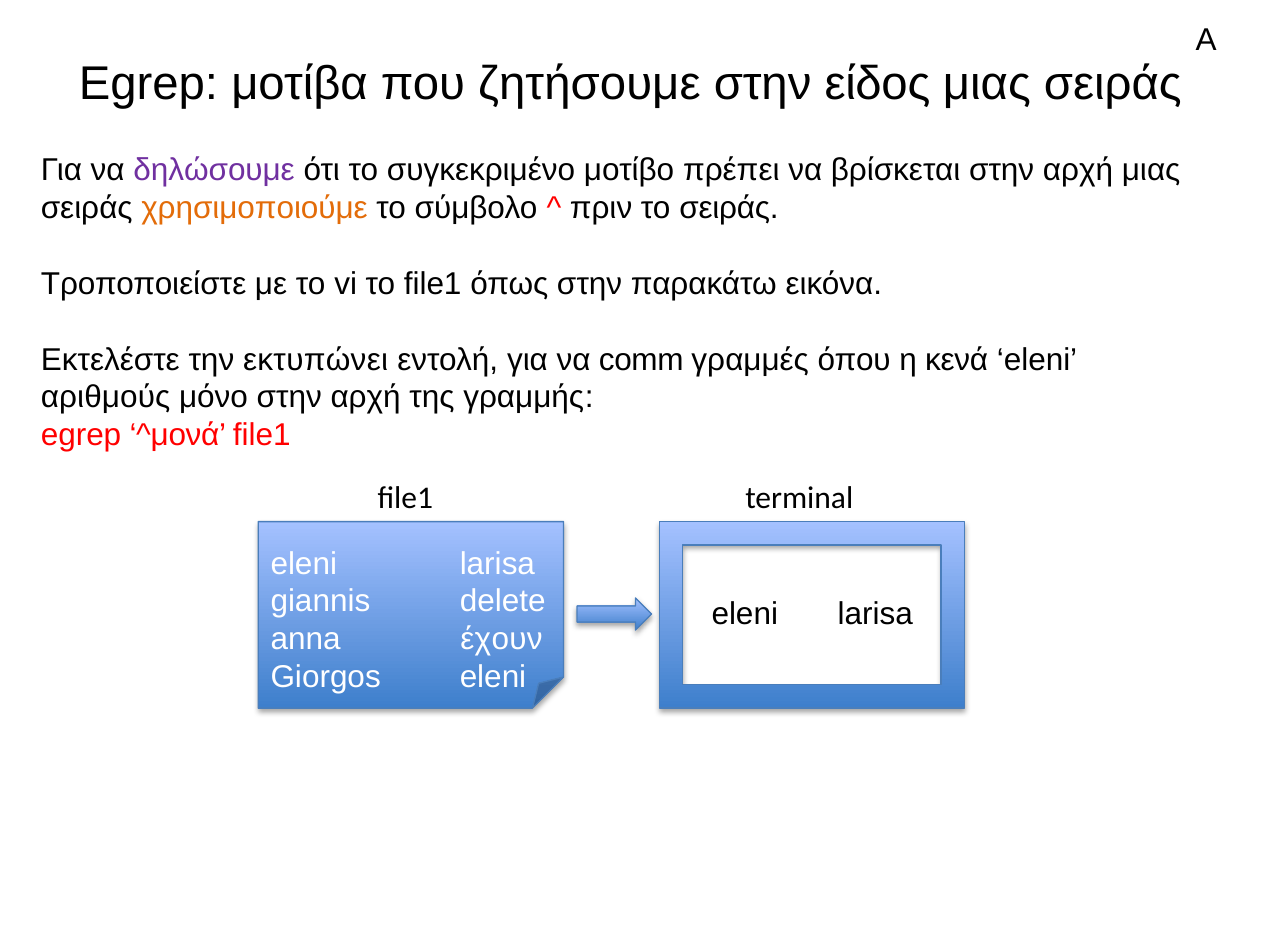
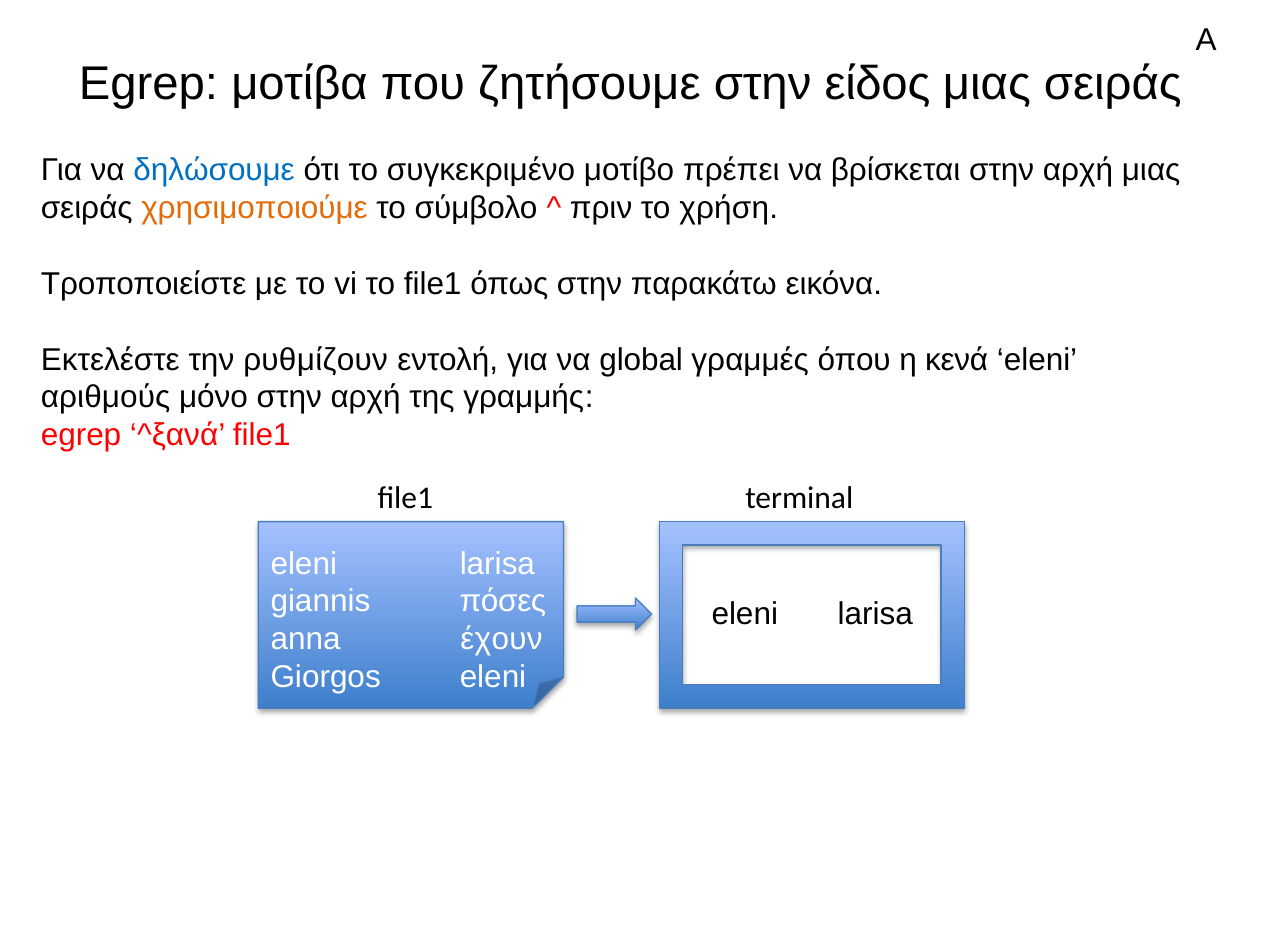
δηλώσουμε colour: purple -> blue (214, 170)
το σειράς: σειράς -> χρήση (729, 208)
εκτυπώνει: εκτυπώνει -> ρυθμίζουν (316, 360)
comm: comm -> global (641, 360)
^μονά: ^μονά -> ^ξανά (178, 435)
delete: delete -> πόσες (503, 601)
